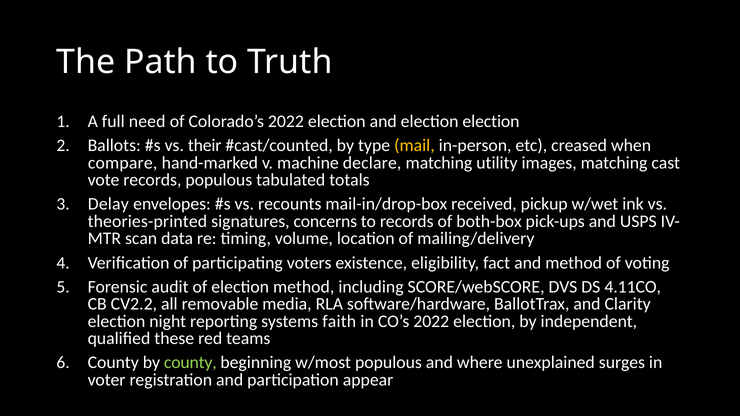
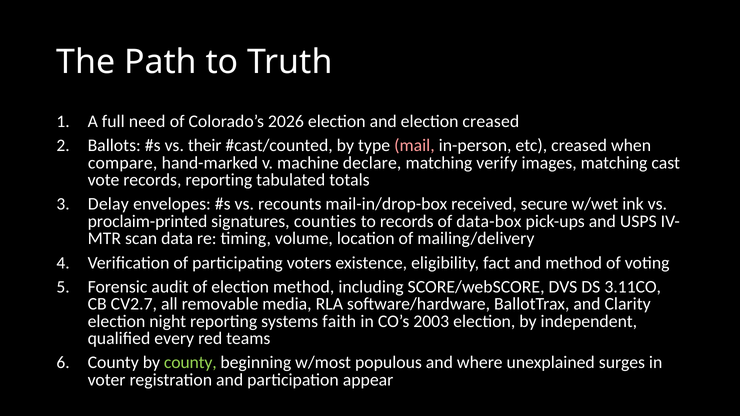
Colorado’s 2022: 2022 -> 2026 (286, 122)
election election: election -> creased (491, 122)
mail colour: yellow -> pink (414, 146)
utility: utility -> verify (497, 163)
records populous: populous -> reporting (219, 180)
pickup: pickup -> secure (544, 204)
theories-printed: theories-printed -> proclaim-printed (148, 221)
concerns: concerns -> counties (325, 221)
both-box: both-box -> data-box (489, 221)
4.11CO: 4.11CO -> 3.11CO (633, 287)
CV2.2: CV2.2 -> CV2.7 (134, 304)
CO’s 2022: 2022 -> 2003 (431, 321)
these: these -> every (174, 339)
